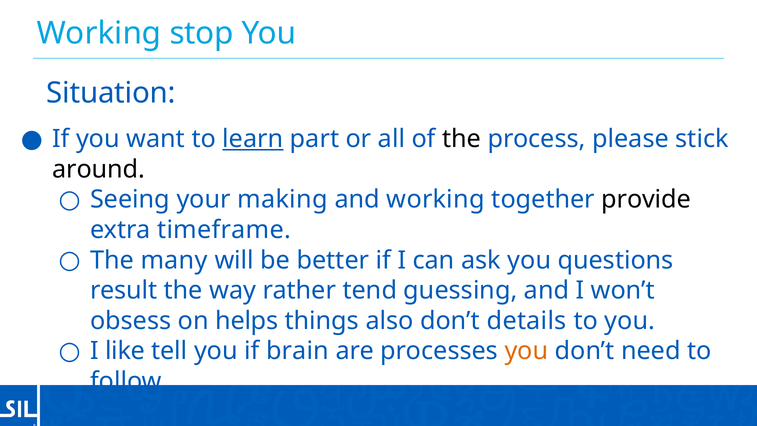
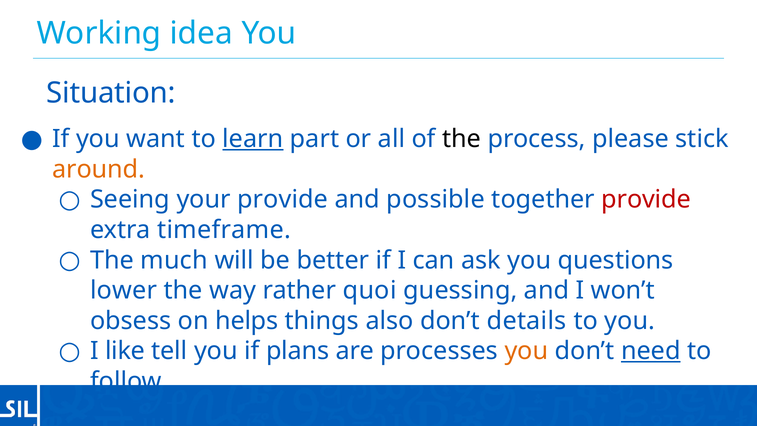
stop: stop -> idea (201, 33)
around colour: black -> orange (99, 169)
your making: making -> provide (283, 200)
and working: working -> possible (436, 200)
provide colour: black -> red (646, 200)
many: many -> much (174, 260)
result: result -> lower (124, 290)
tend: tend -> quoi (370, 290)
brain: brain -> plans (298, 351)
need underline: none -> present (651, 351)
